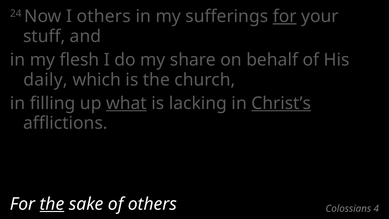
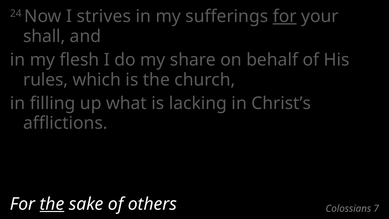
I others: others -> strives (104, 16)
stuff: stuff -> shall (44, 36)
daily: daily -> rules (46, 80)
what underline: present -> none (126, 103)
Christ’s underline: present -> none (281, 103)
4: 4 -> 7 (376, 208)
